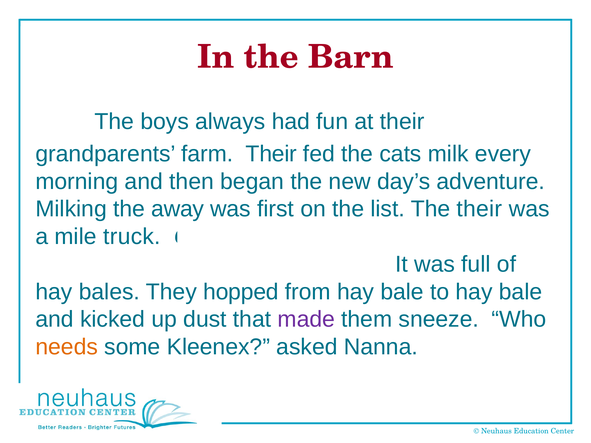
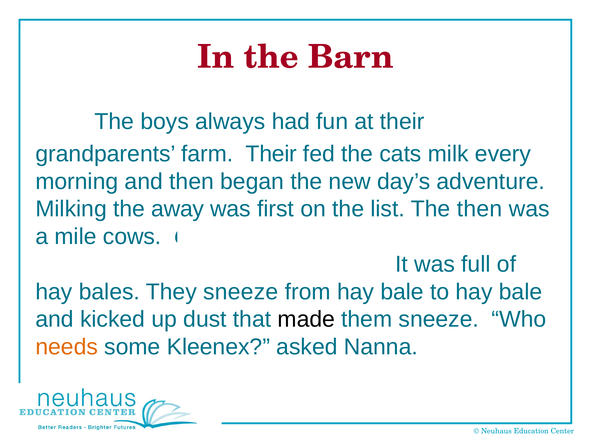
The their: their -> then (479, 209)
mile truck: truck -> cows (132, 237)
They hopped: hopped -> sneeze (241, 292)
made colour: purple -> black (306, 320)
